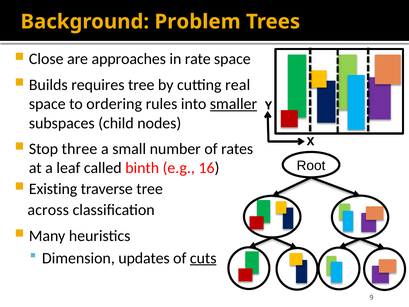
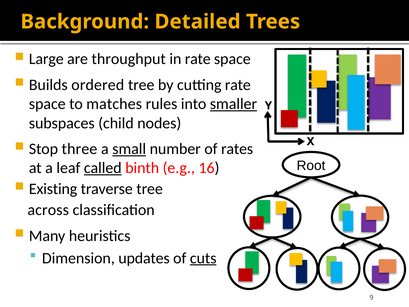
Problem: Problem -> Detailed (198, 22)
Close: Close -> Large (46, 59)
approaches: approaches -> throughput (129, 59)
requires: requires -> ordered (98, 85)
cutting real: real -> rate (238, 85)
ordering: ordering -> matches (114, 104)
small underline: none -> present (129, 149)
called underline: none -> present (103, 168)
